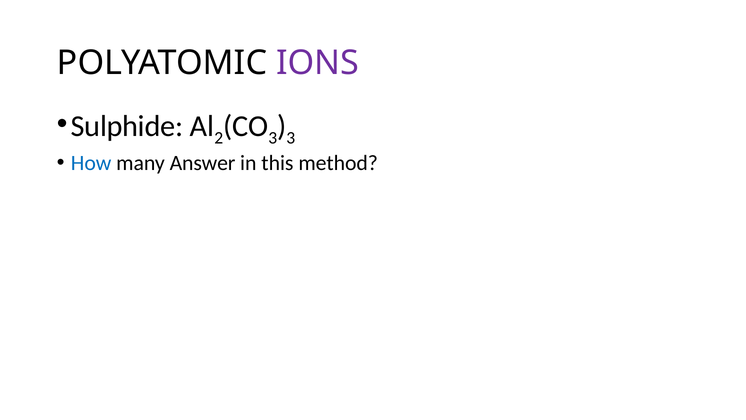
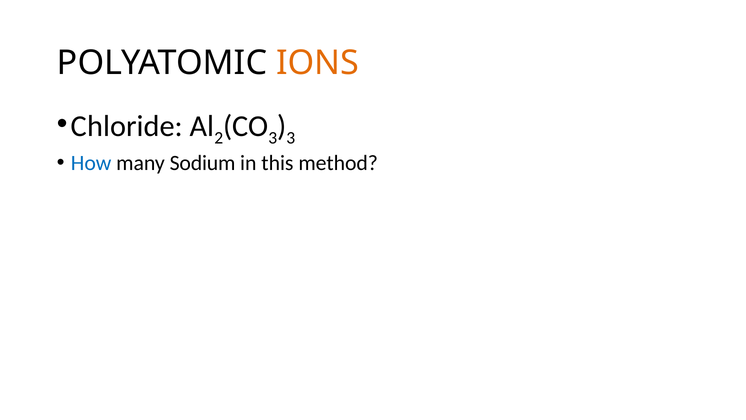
IONS colour: purple -> orange (318, 63)
Sulphide: Sulphide -> Chloride (127, 126)
Answer: Answer -> Sodium (203, 163)
